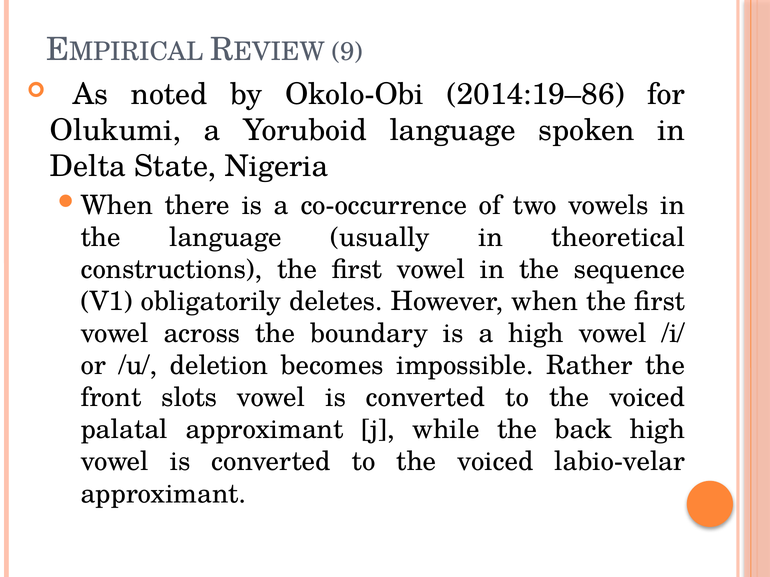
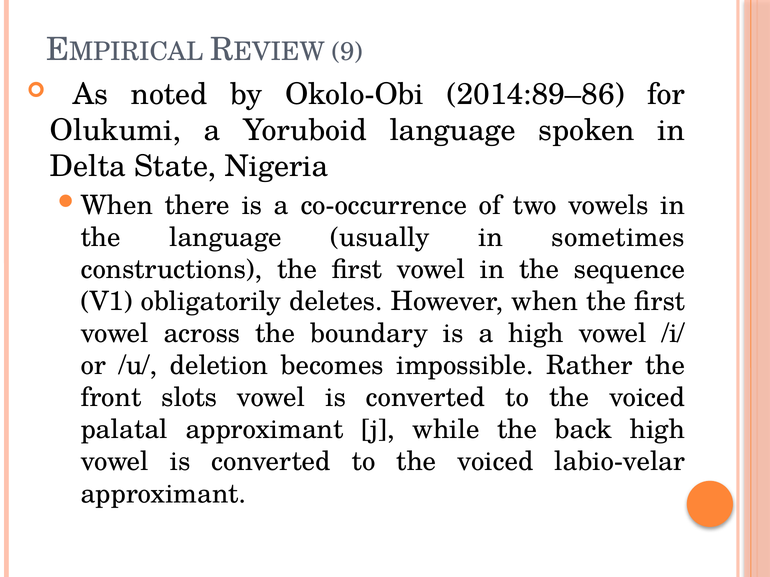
2014:19–86: 2014:19–86 -> 2014:89–86 (536, 94)
theoretical: theoretical -> sometimes (618, 238)
